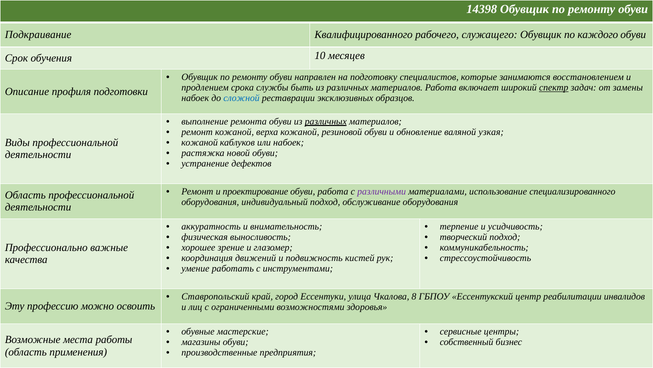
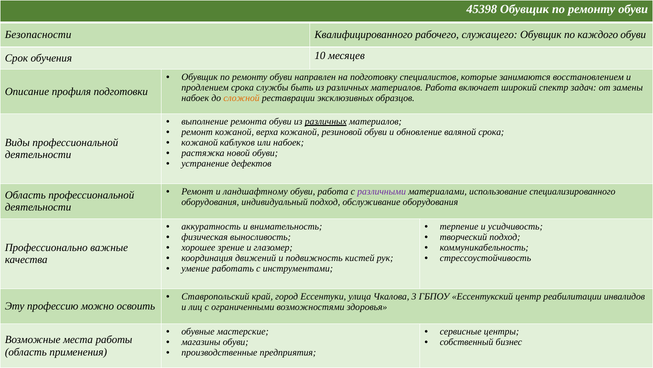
14398: 14398 -> 45398 (482, 9)
Подкраивание: Подкраивание -> Безопасности (38, 35)
спектр underline: present -> none (554, 88)
сложной colour: blue -> orange (241, 98)
валяной узкая: узкая -> срока (491, 132)
проектирование: проектирование -> ландшафтному (255, 191)
8: 8 -> 3 (414, 296)
